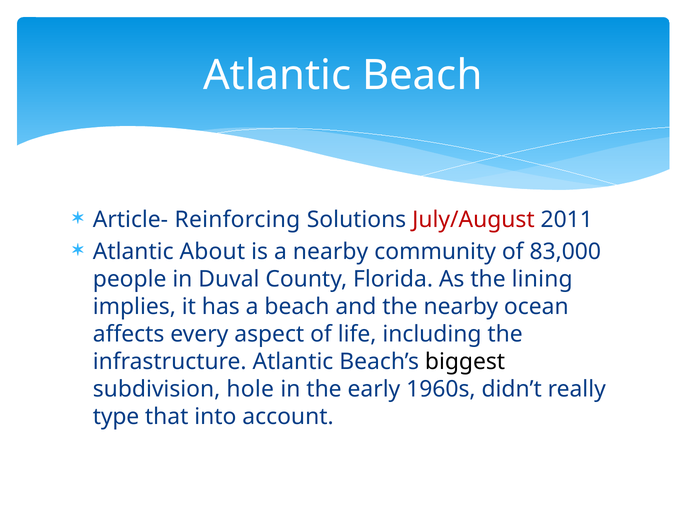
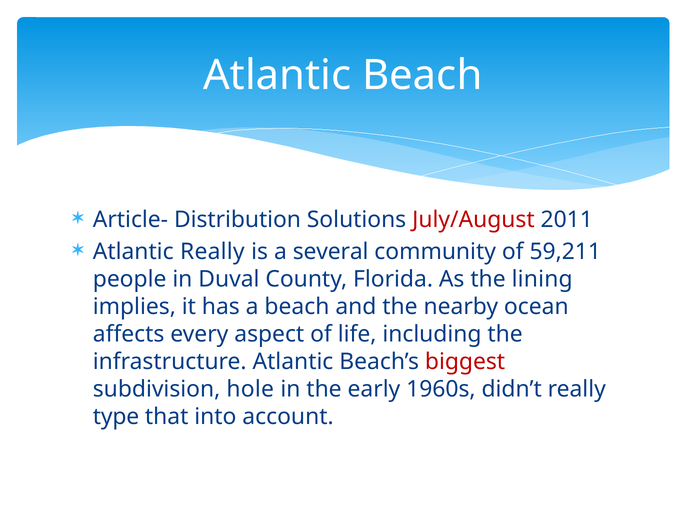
Reinforcing: Reinforcing -> Distribution (238, 219)
Atlantic About: About -> Really (212, 251)
a nearby: nearby -> several (331, 251)
83,000: 83,000 -> 59,211 (565, 251)
biggest colour: black -> red (465, 361)
